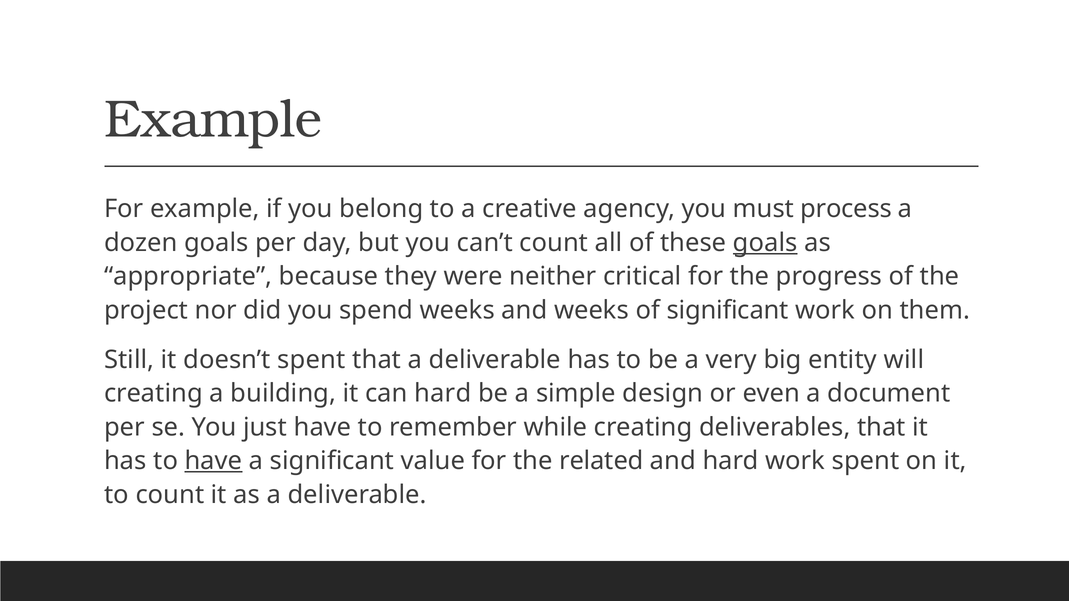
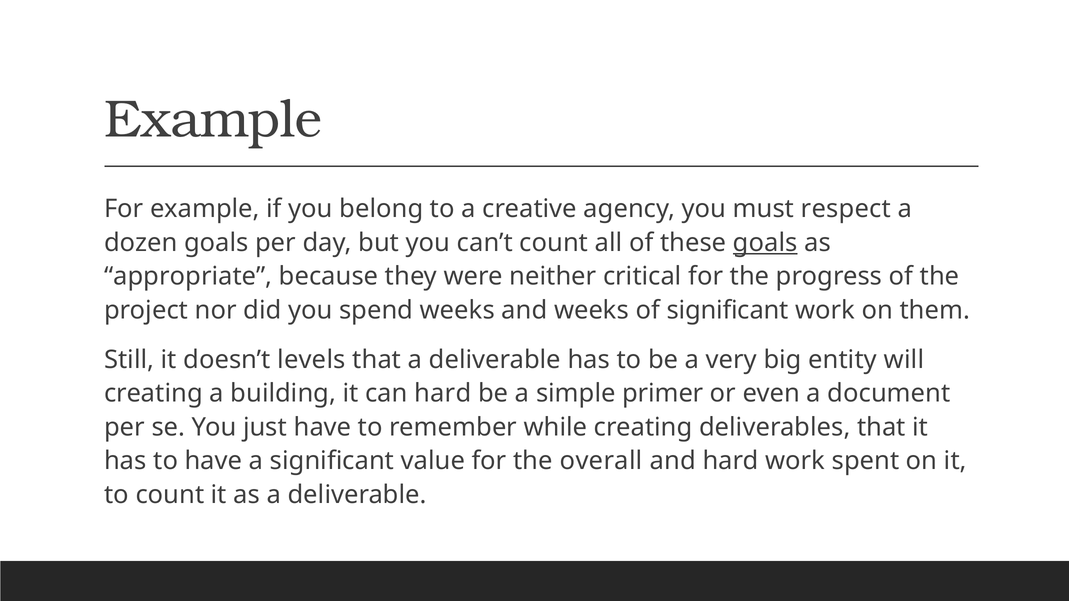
process: process -> respect (846, 209)
doesn’t spent: spent -> levels (311, 360)
design: design -> primer (663, 394)
have underline: present -> none (213, 461)
related: related -> overall (601, 461)
